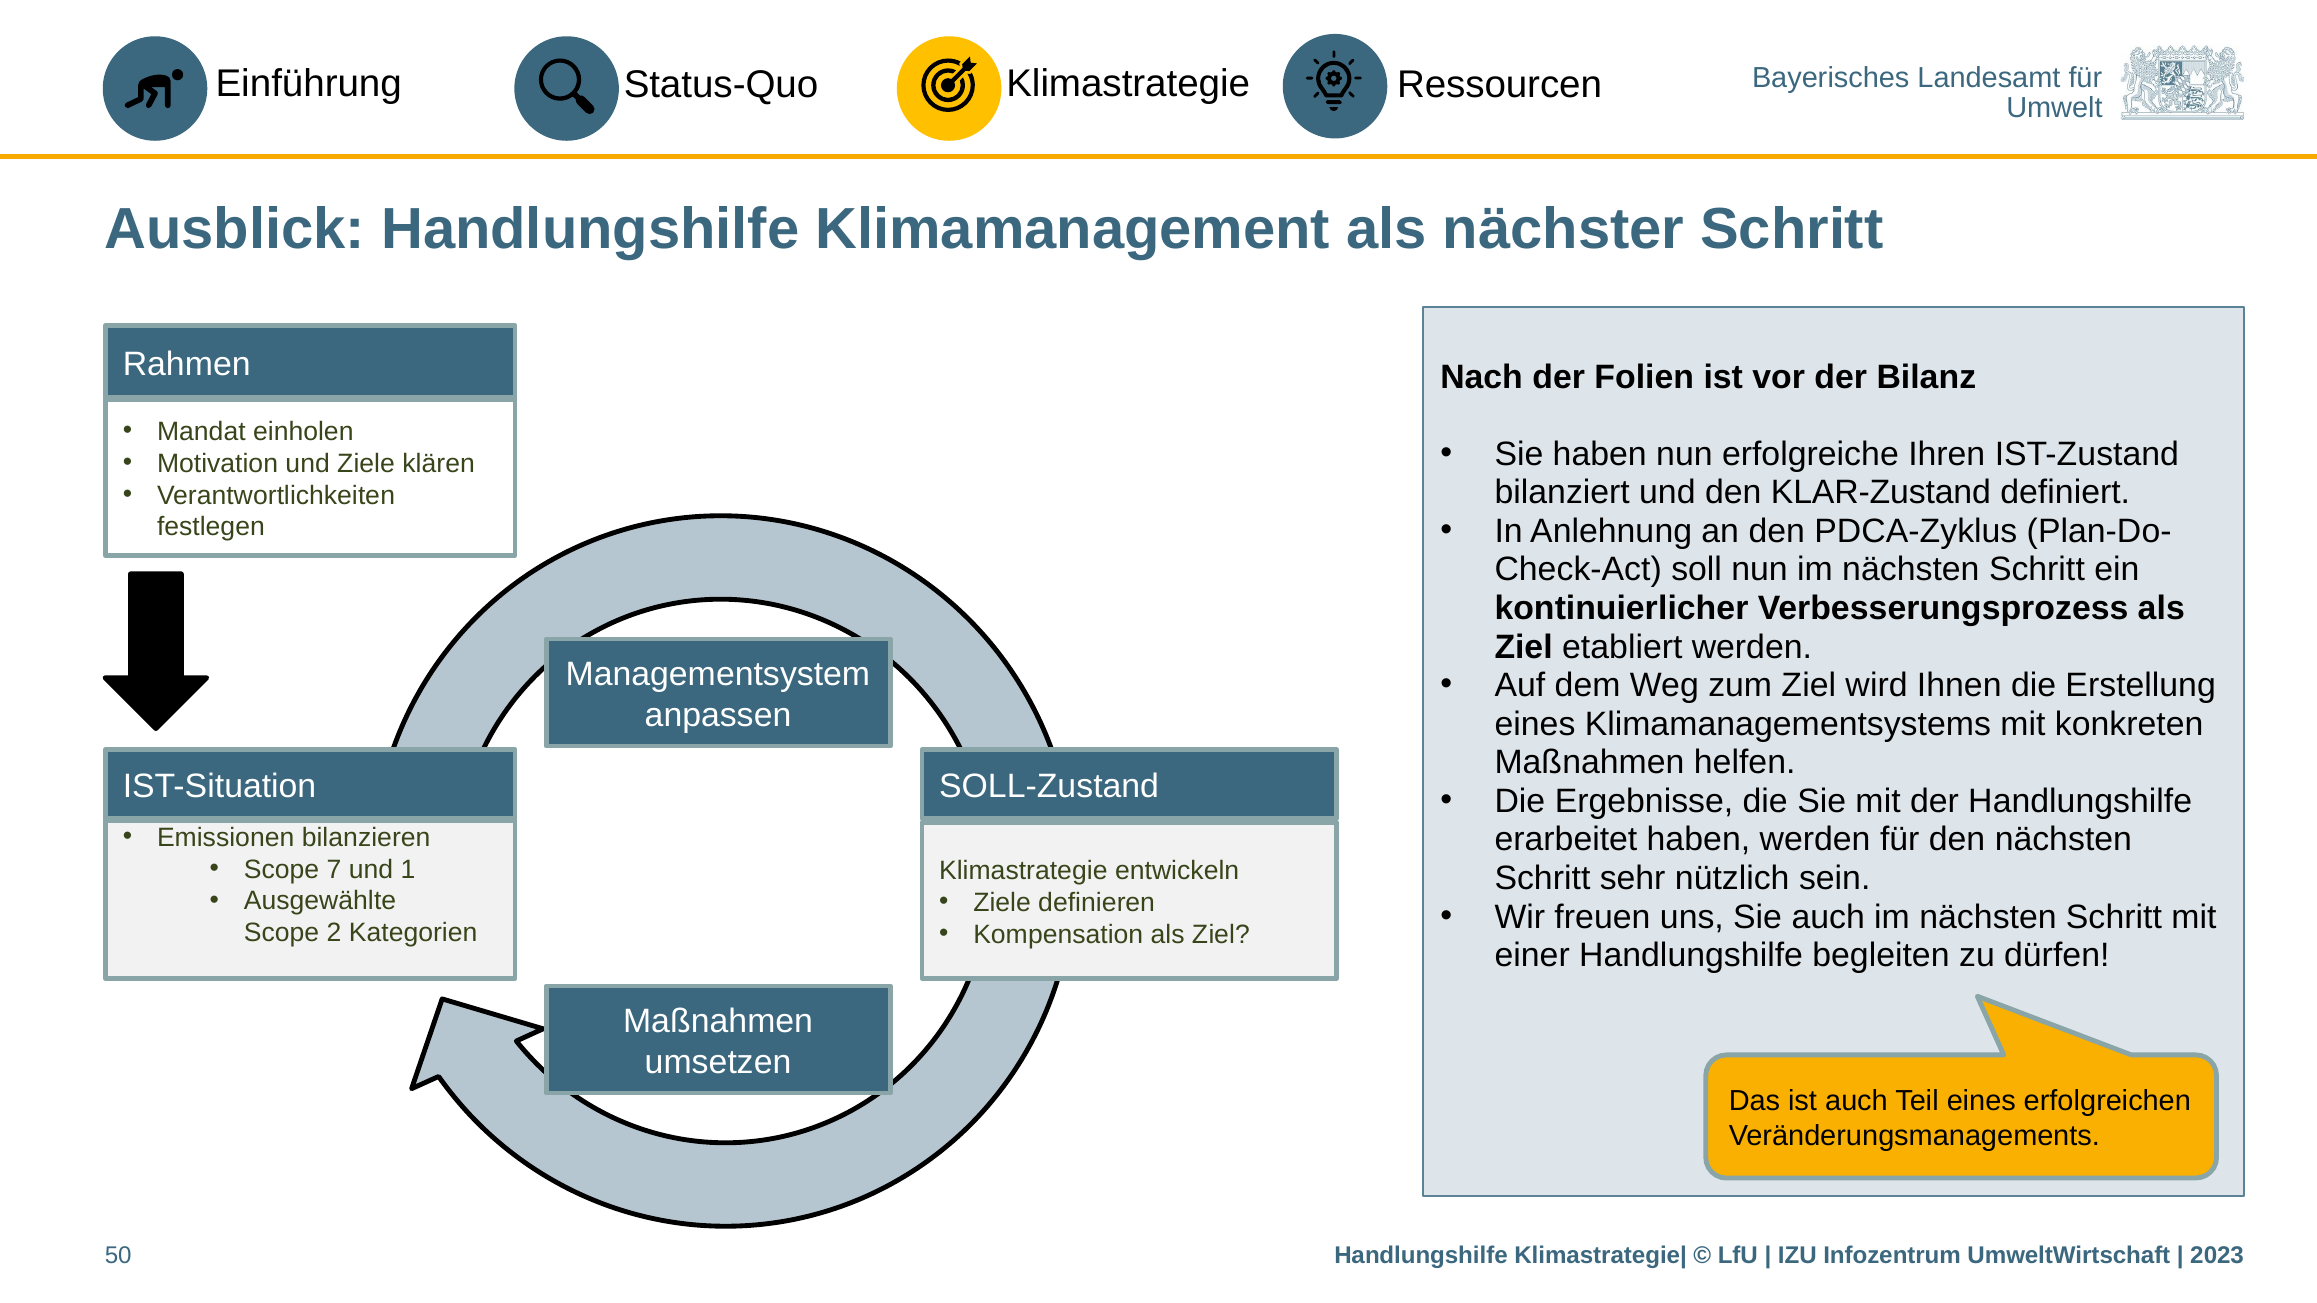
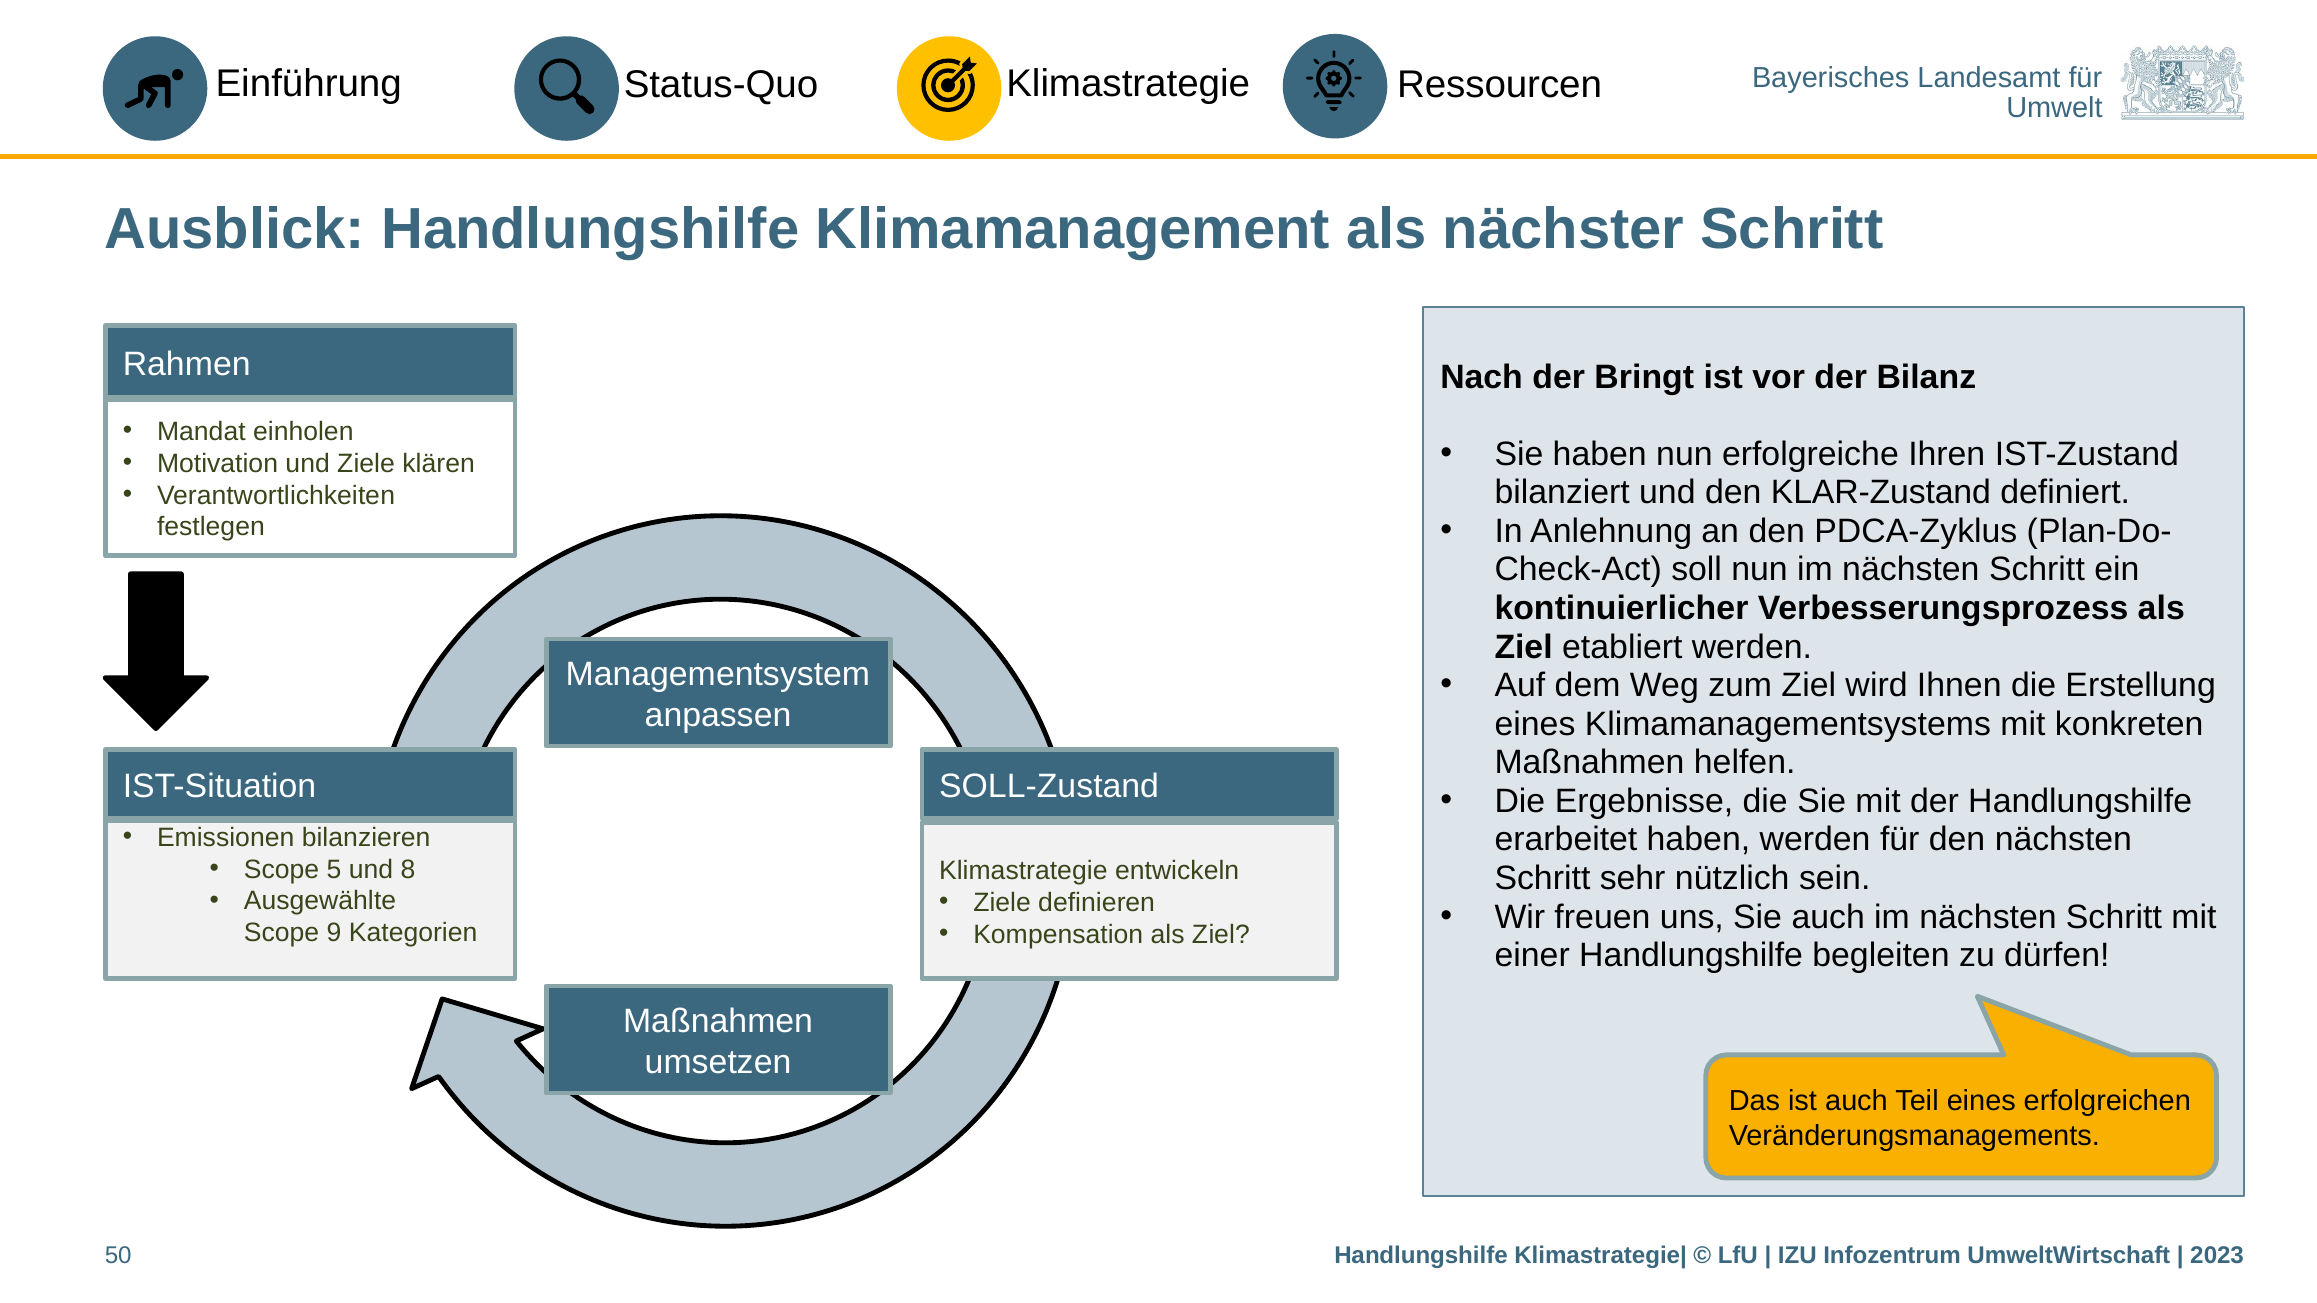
Folien: Folien -> Bringt (1644, 377)
7: 7 -> 5 (334, 869)
1: 1 -> 8 (408, 869)
2: 2 -> 9 (334, 933)
